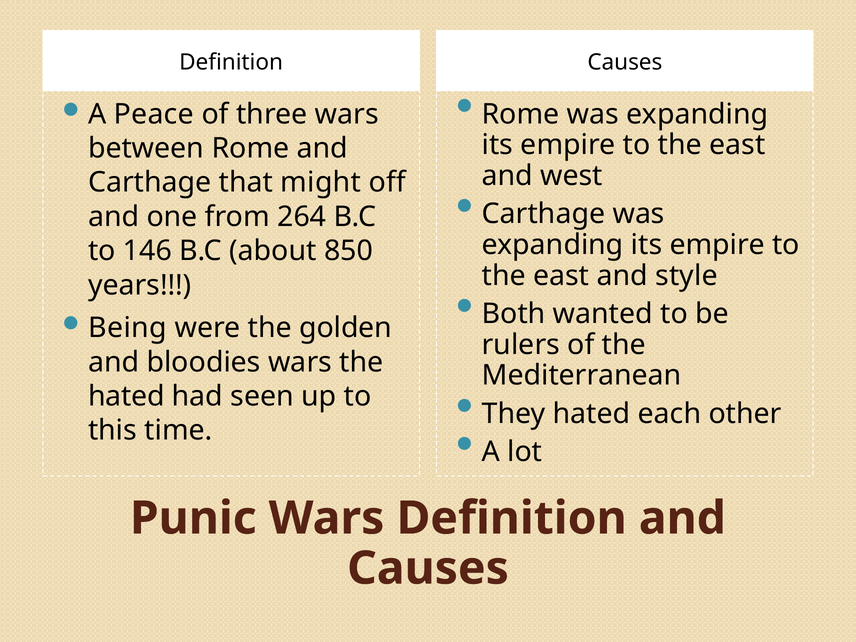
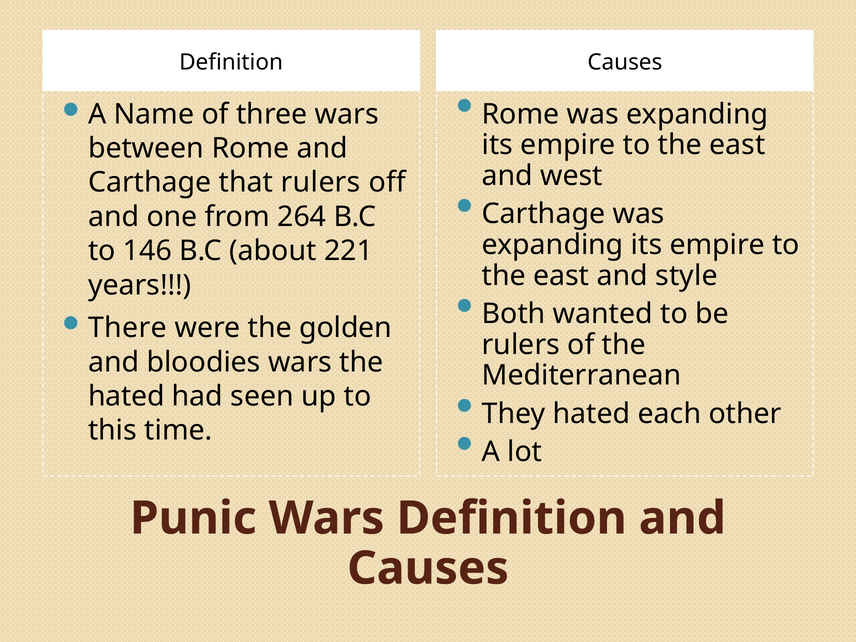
Peace: Peace -> Name (154, 114)
that might: might -> rulers (321, 183)
850: 850 -> 221 (349, 251)
Being: Being -> There (128, 328)
